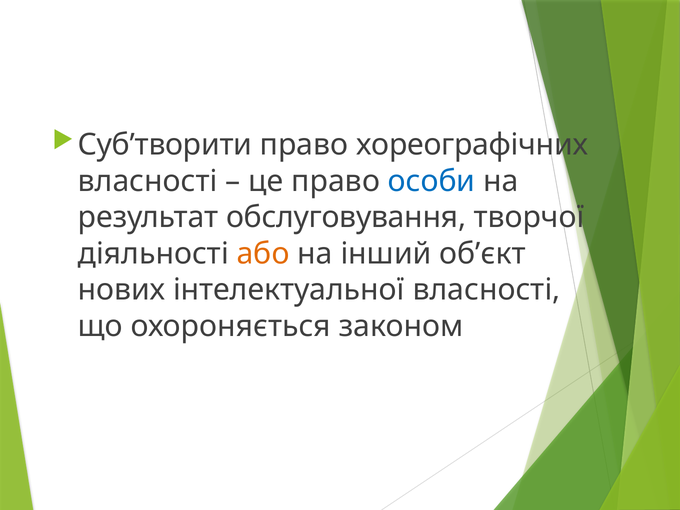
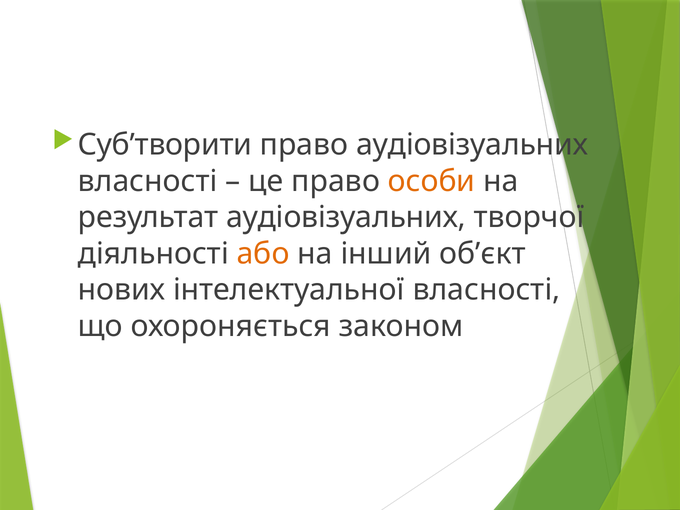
право хореографічних: хореографічних -> аудіовізуальних (472, 145)
особи colour: blue -> orange (432, 181)
результат обслуговування: обслуговування -> аудіовізуальних (346, 217)
